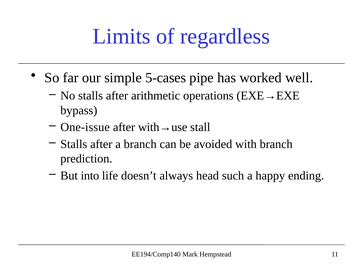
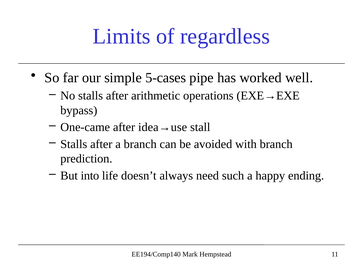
One-issue: One-issue -> One-came (85, 127)
with→use: with→use -> idea→use (163, 127)
head: head -> need (207, 176)
